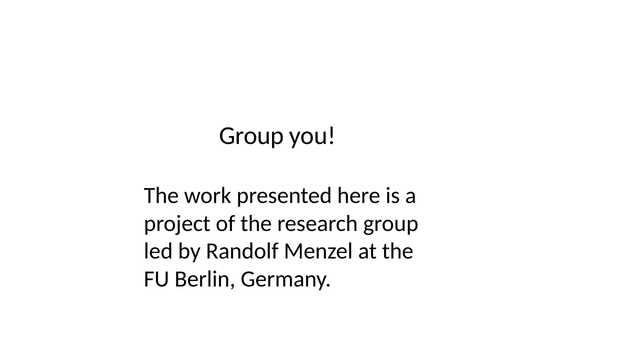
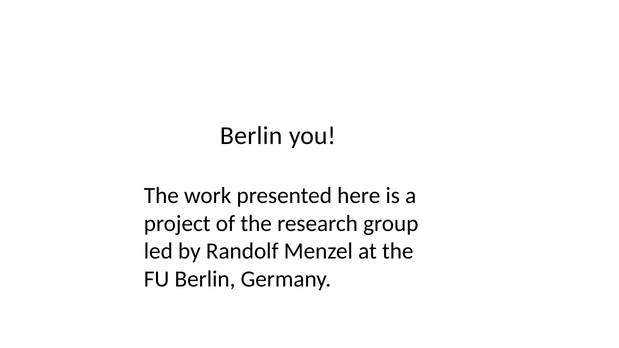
Group: Group -> Berlin (251, 136)
